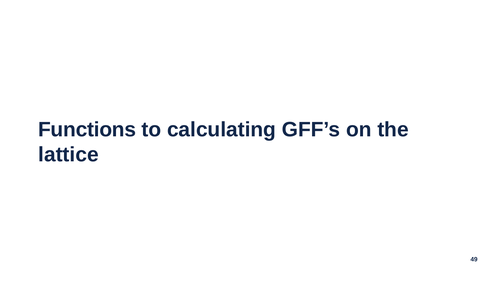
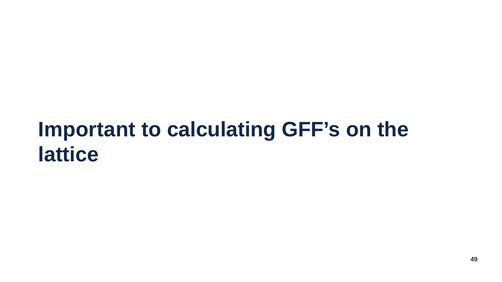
Functions: Functions -> Important (87, 130)
